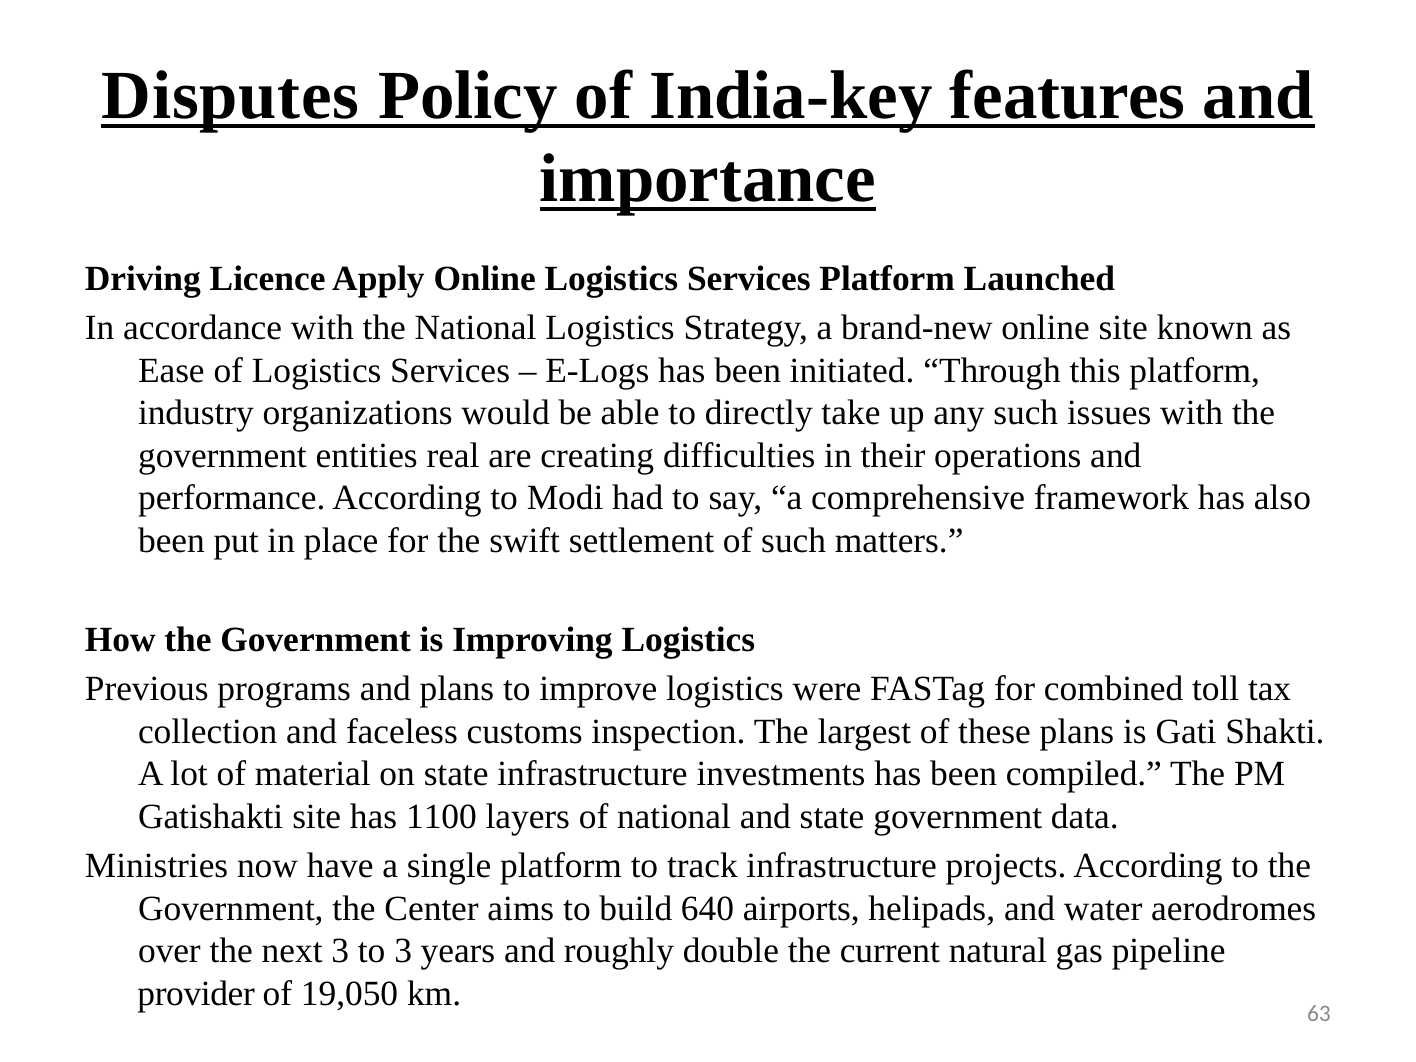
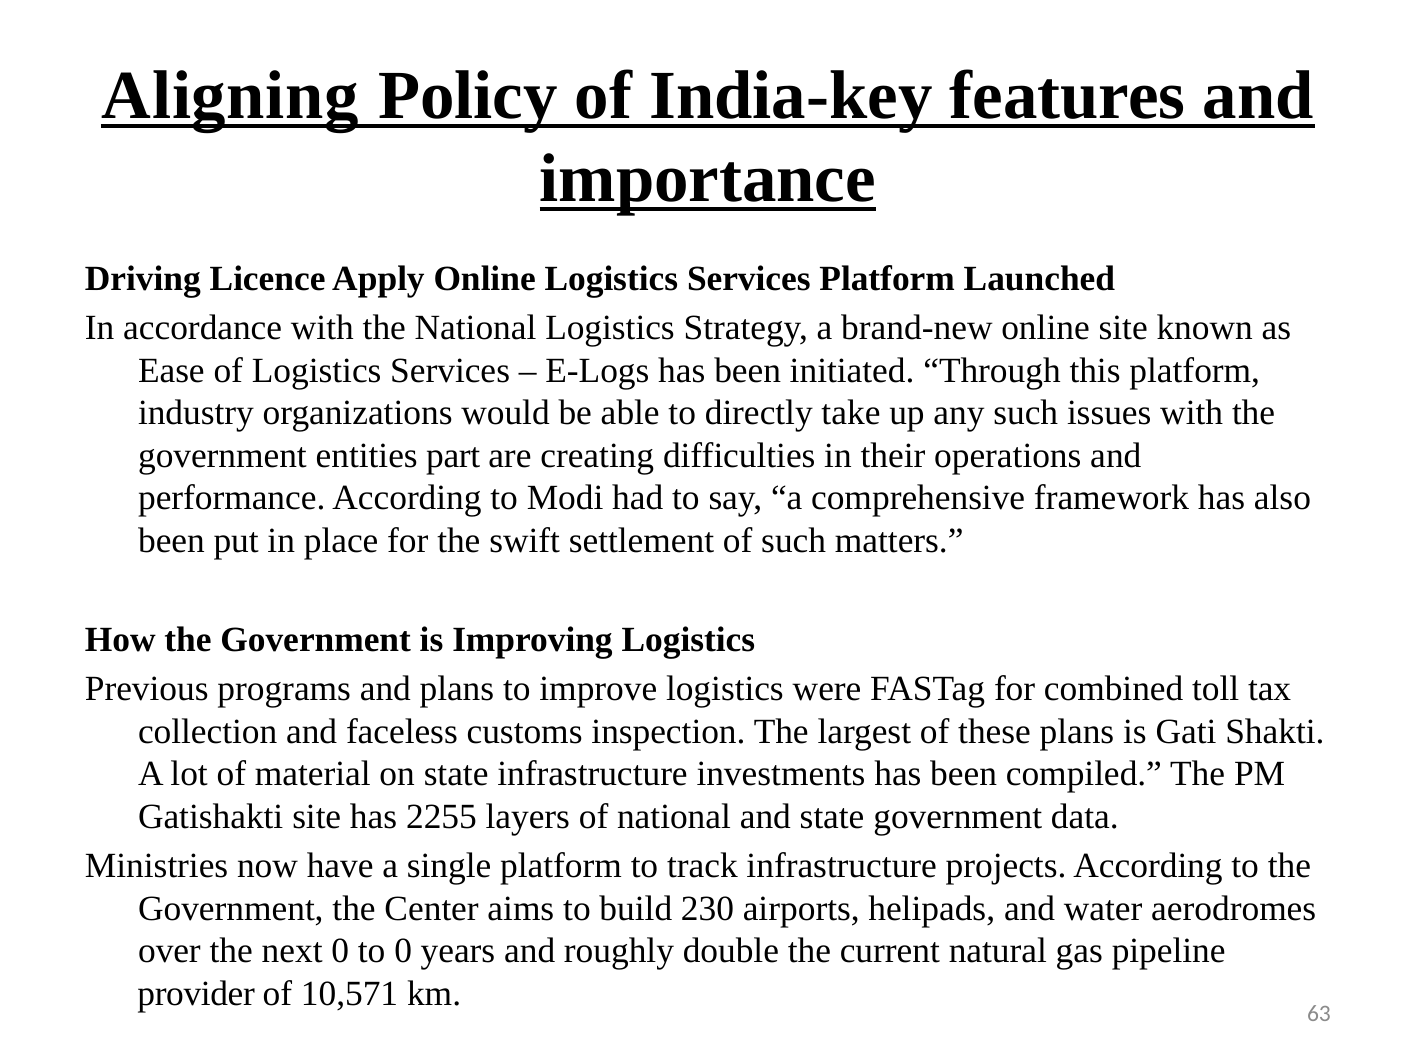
Disputes: Disputes -> Aligning (230, 96)
real: real -> part (453, 456)
1100: 1100 -> 2255 (441, 817)
640: 640 -> 230 (707, 909)
next 3: 3 -> 0 (340, 951)
to 3: 3 -> 0 (403, 951)
19,050: 19,050 -> 10,571 (350, 994)
